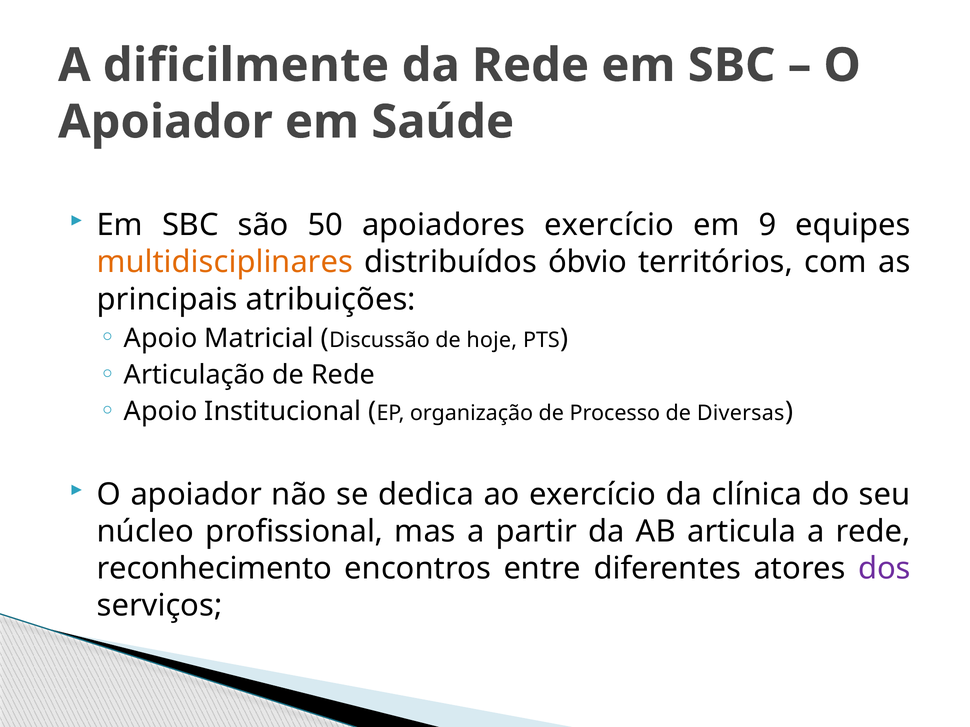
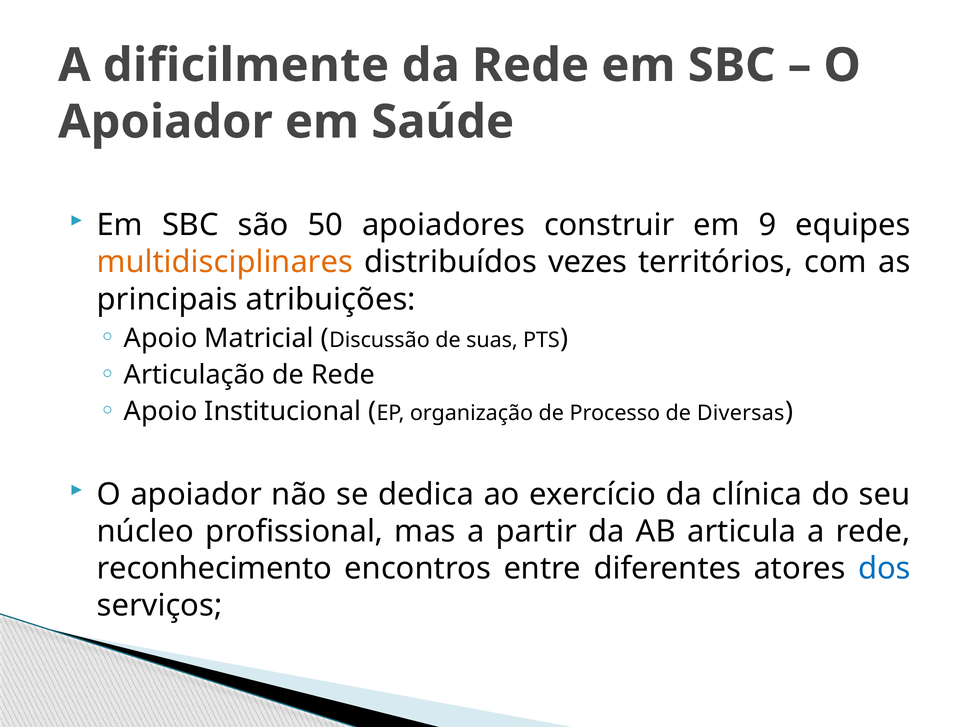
apoiadores exercício: exercício -> construir (609, 225)
óbvio: óbvio -> vezes (588, 262)
hoje: hoje -> suas (492, 340)
dos colour: purple -> blue (884, 569)
